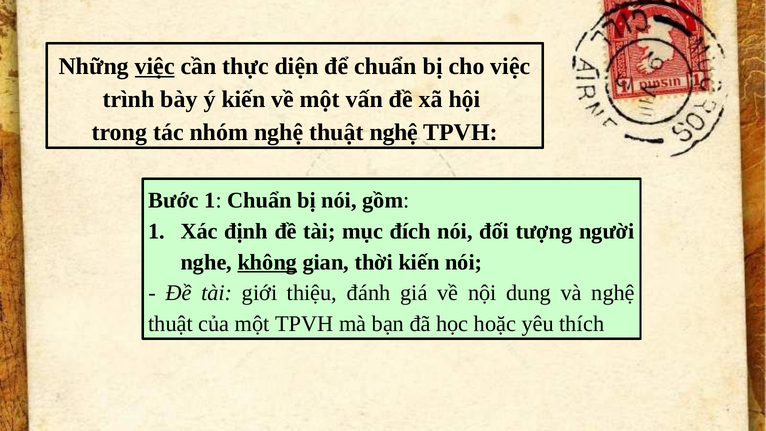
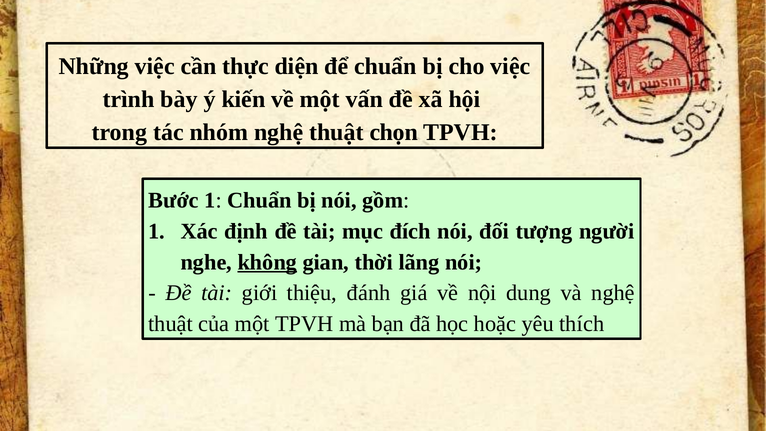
việc underline: present -> none (155, 66)
thuật nghệ: nghệ -> chọn (394, 132)
thời kiến: kiến -> lãng (419, 262)
